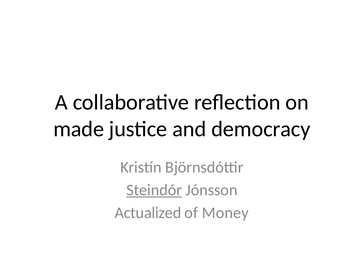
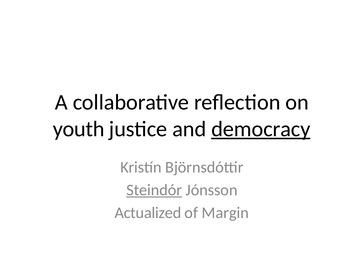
made: made -> youth (79, 129)
democracy underline: none -> present (261, 129)
Money: Money -> Margin (225, 213)
